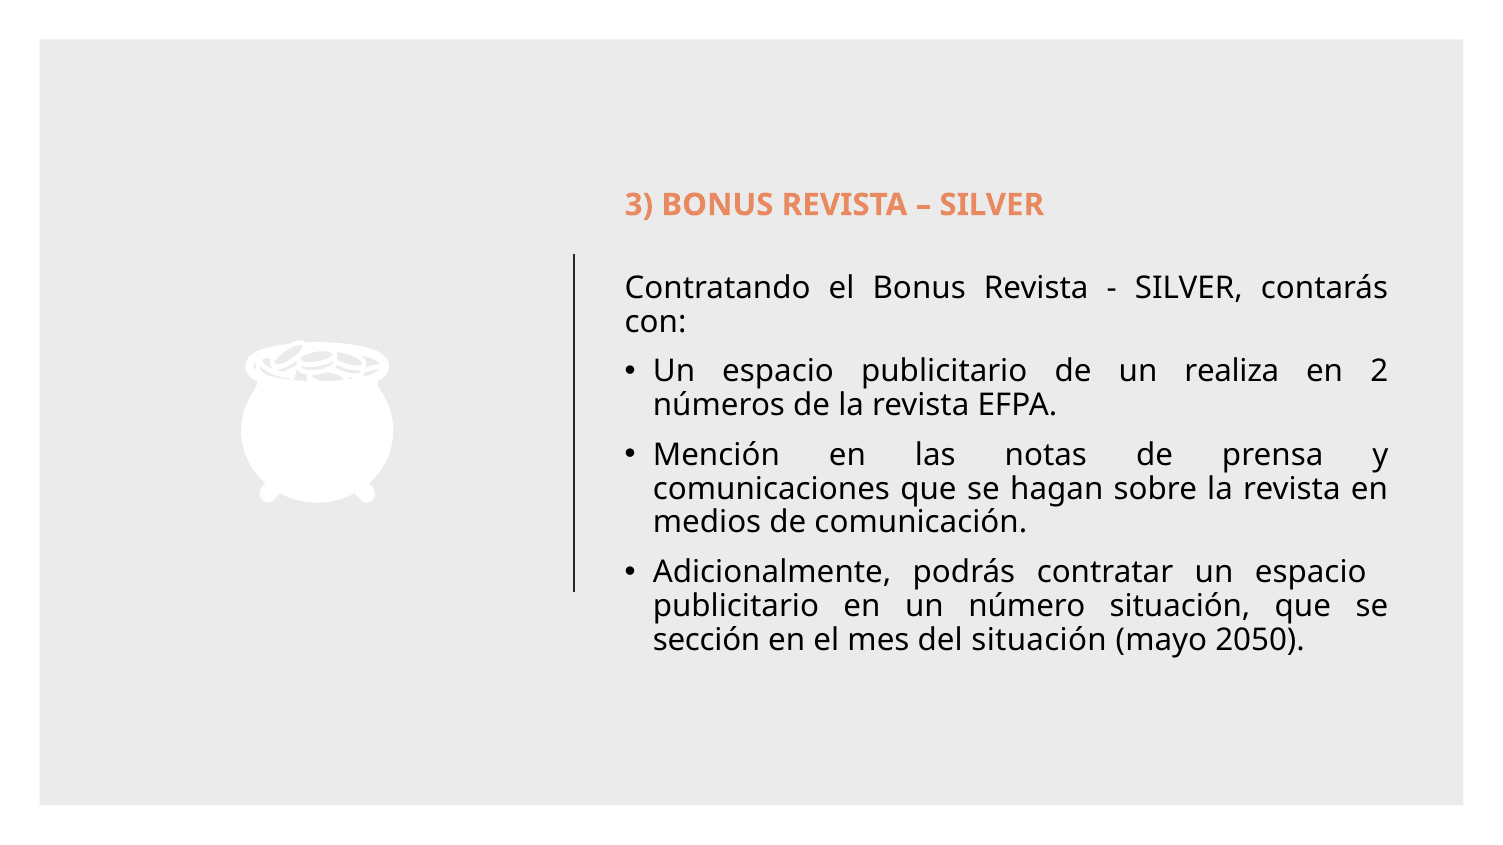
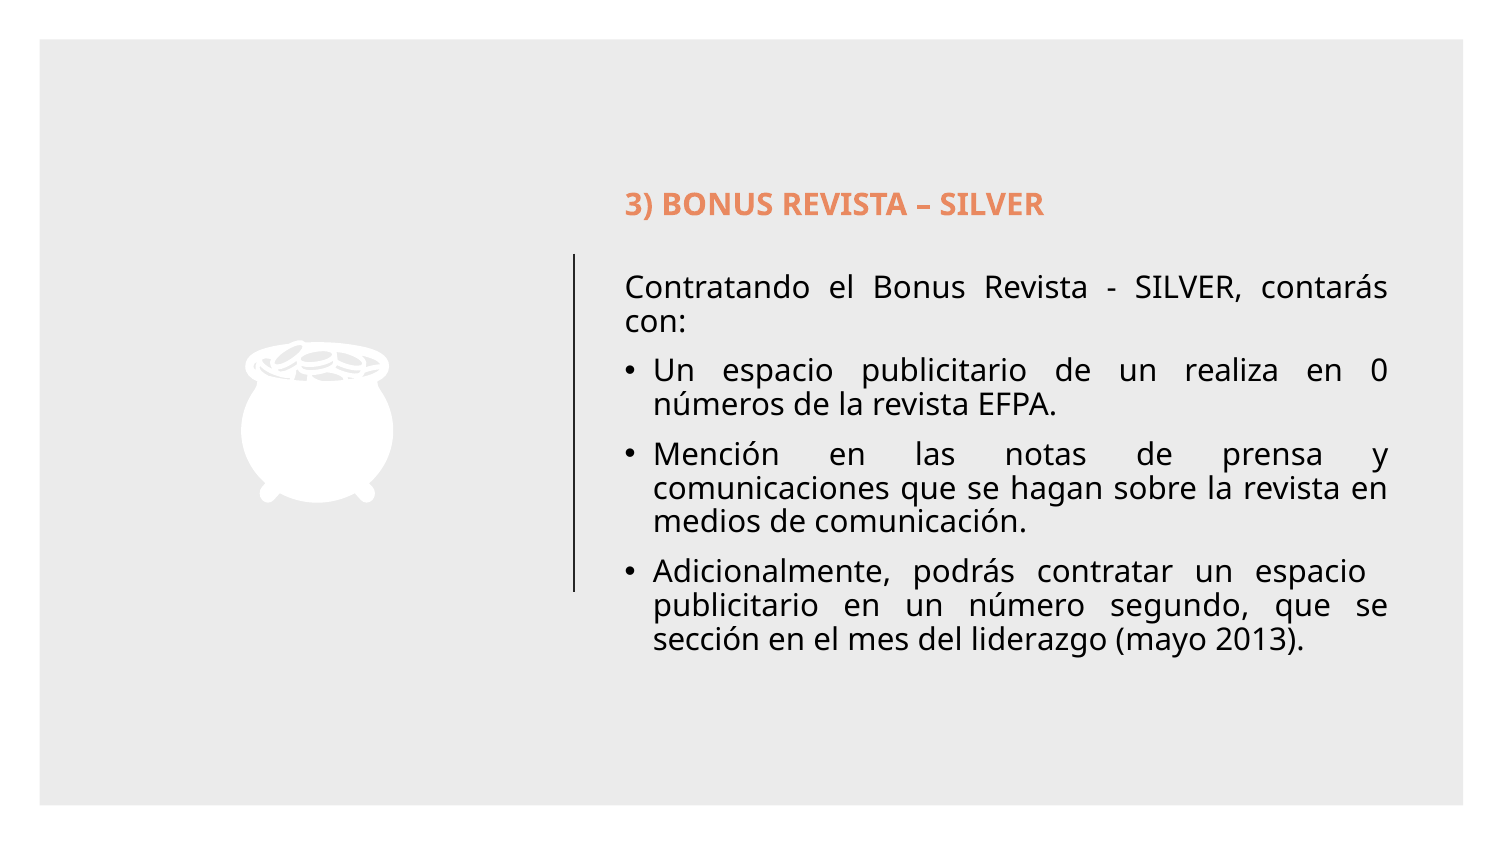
2: 2 -> 0 (1379, 372)
número situación: situación -> segundo (1180, 606)
del situación: situación -> liderazgo (1039, 640)
2050: 2050 -> 2013 (1260, 640)
